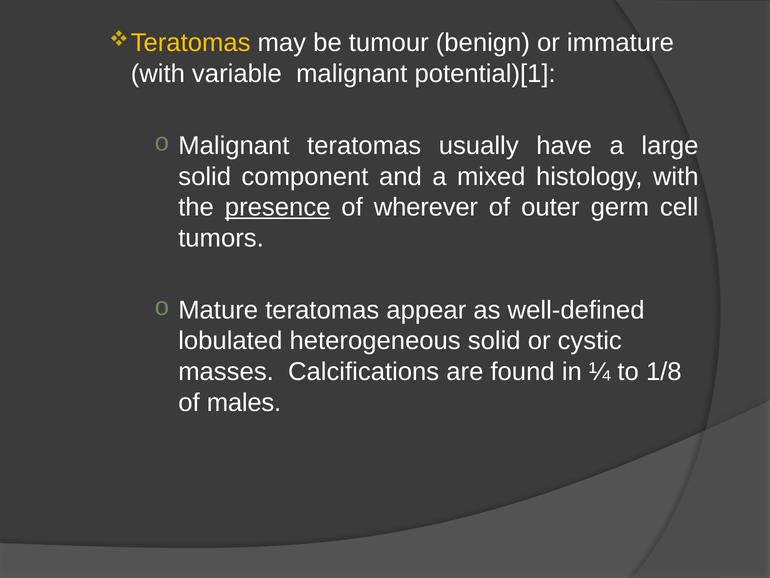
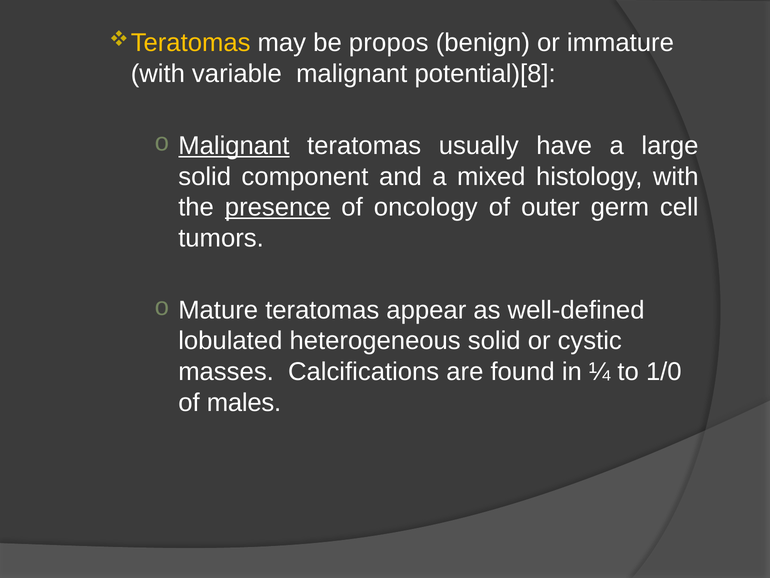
tumour: tumour -> propos (389, 43)
potential)[1: potential)[1 -> potential)[8 (485, 74)
Malignant underline: none -> present (234, 146)
wherever: wherever -> oncology (426, 207)
1/8: 1/8 -> 1/0 (664, 371)
